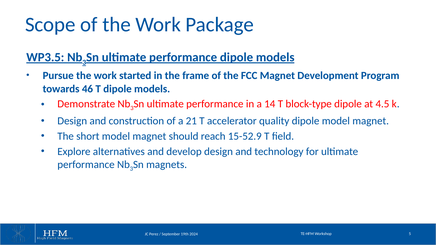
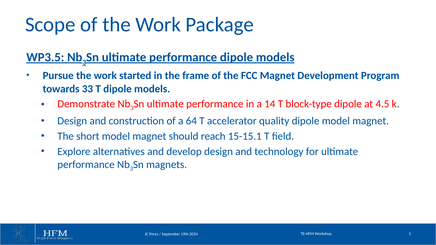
46: 46 -> 33 (87, 89)
21: 21 -> 64 (191, 121)
15-52.9: 15-52.9 -> 15-15.1 (245, 136)
